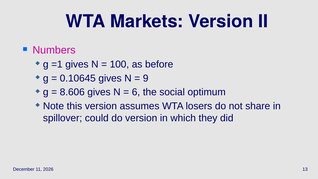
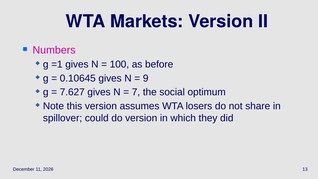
8.606: 8.606 -> 7.627 (72, 92)
6: 6 -> 7 (136, 92)
